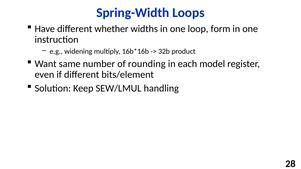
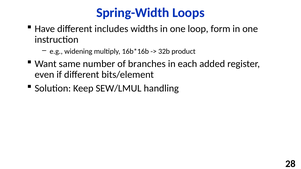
whether: whether -> includes (111, 29)
rounding: rounding -> branches (147, 64)
model: model -> added (212, 64)
